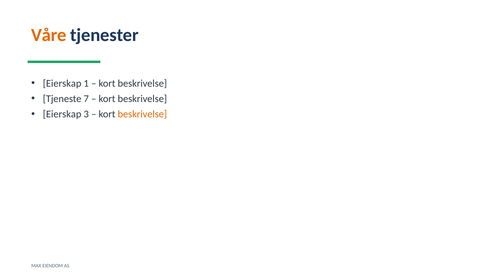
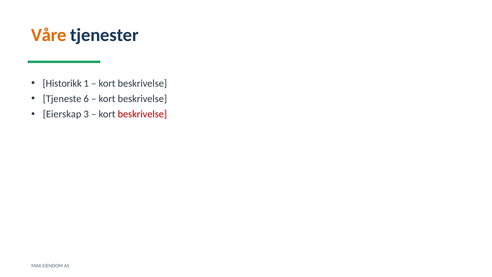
Eierskap: Eierskap -> Historikk (62, 83)
7: 7 -> 6 (86, 99)
beskrivelse colour: orange -> red (142, 114)
